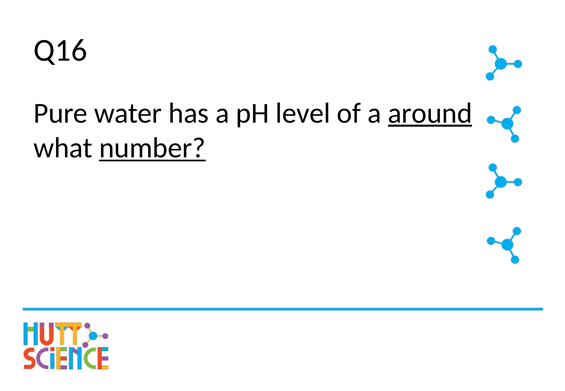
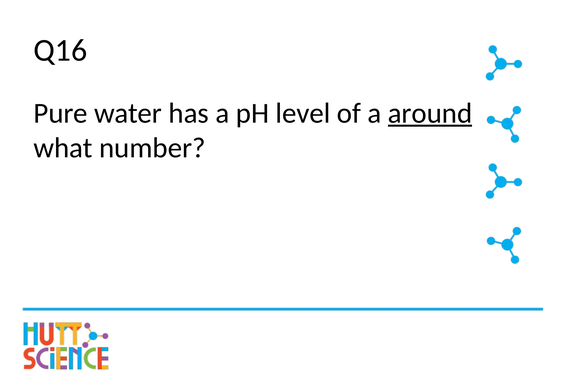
number underline: present -> none (152, 148)
